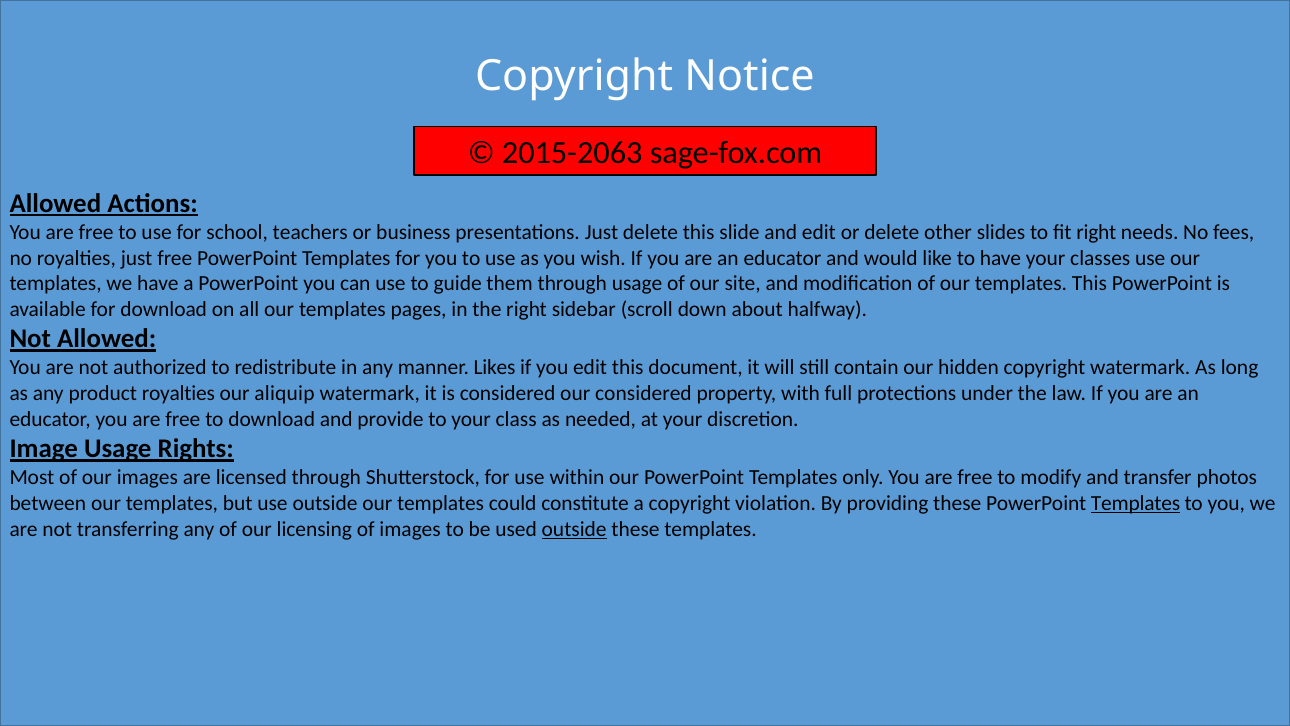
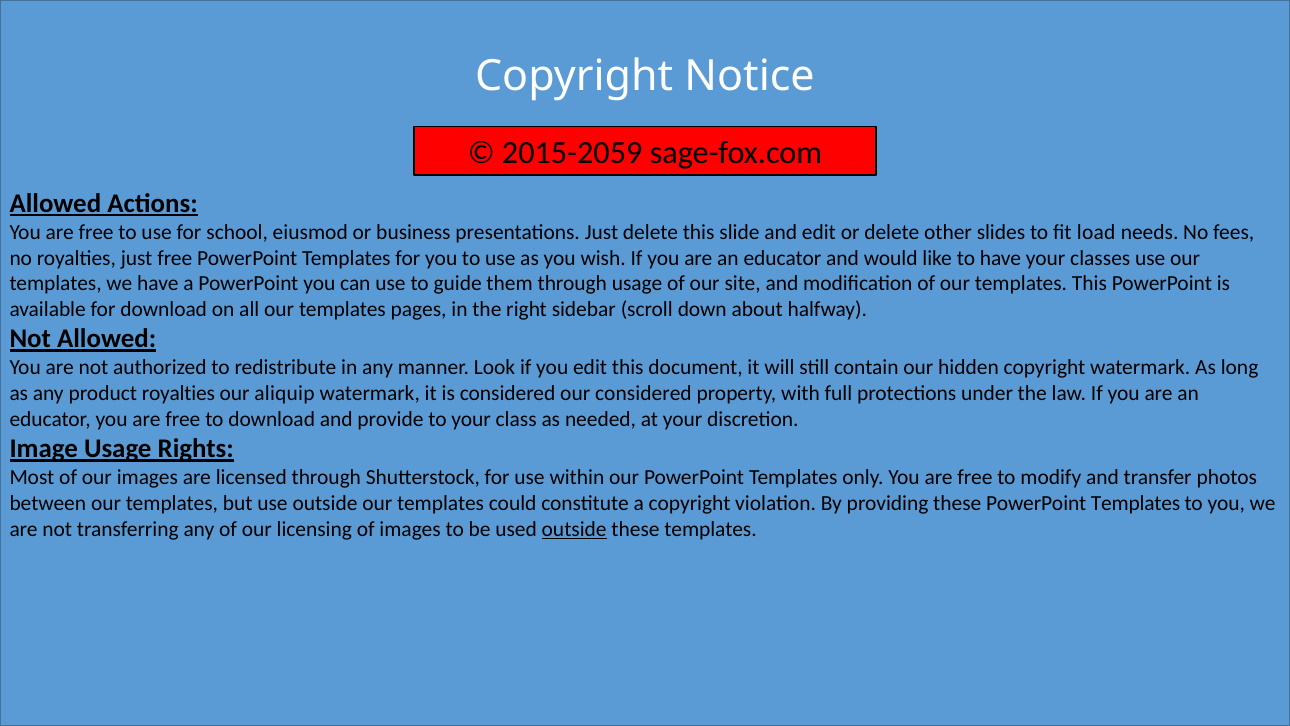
2015-2063: 2015-2063 -> 2015-2059 (572, 153)
teachers: teachers -> eiusmod (310, 232)
fit right: right -> load (1096, 232)
Likes: Likes -> Look (494, 367)
Templates underline: present -> none (1136, 503)
